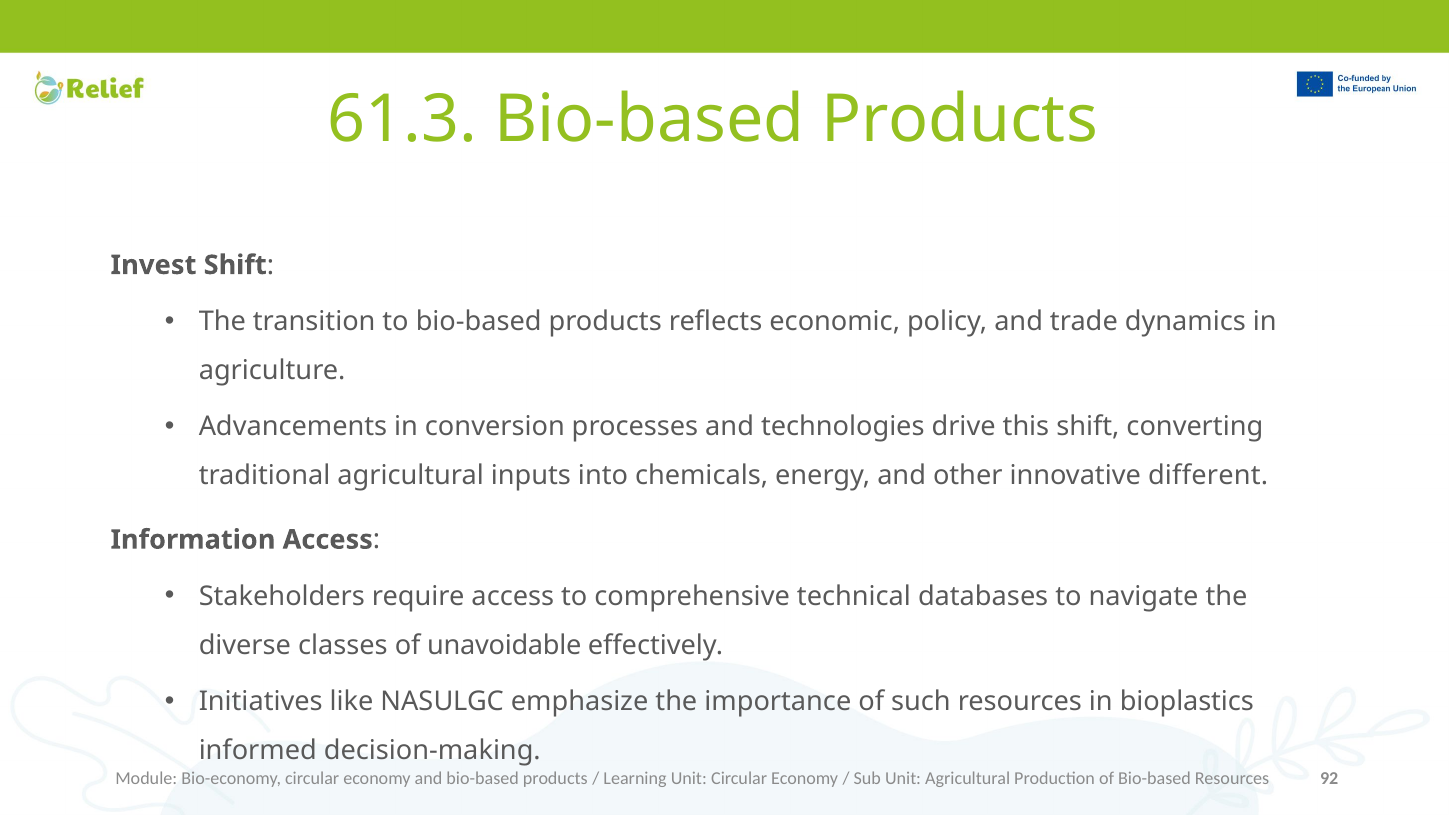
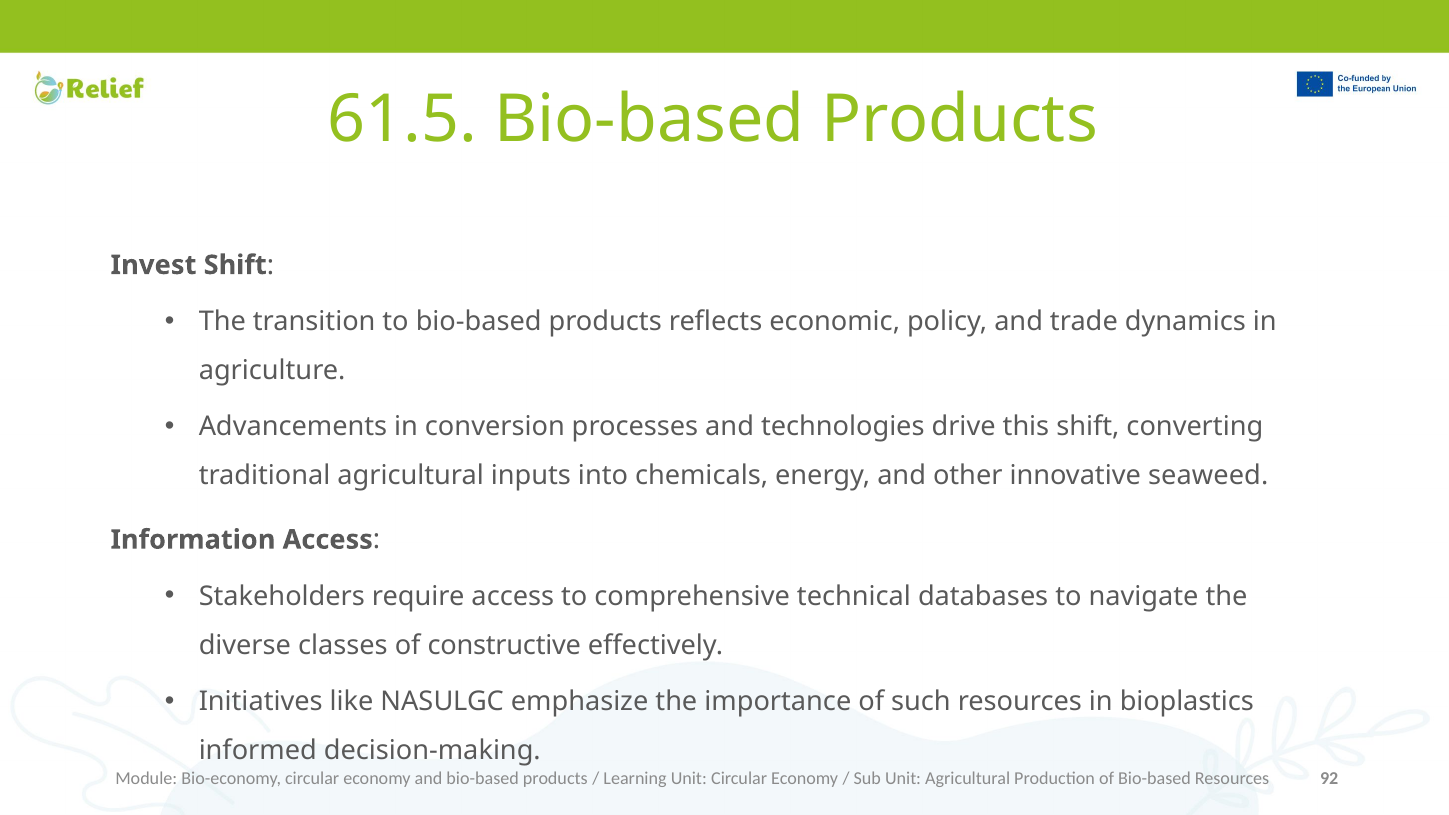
61.3: 61.3 -> 61.5 (403, 120)
different: different -> seaweed (1208, 476)
unavoidable: unavoidable -> constructive (504, 645)
